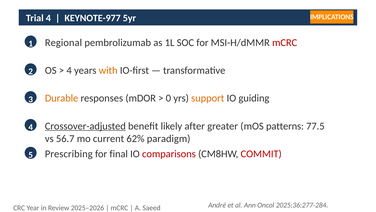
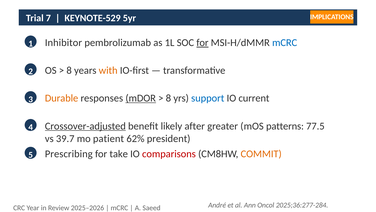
Trial 4: 4 -> 7 (48, 18)
KEYNOTE-977: KEYNOTE-977 -> KEYNOTE-529 (93, 18)
Regional: Regional -> Inhibitor (63, 43)
for underline: none -> present (202, 43)
mCRC colour: red -> blue (285, 43)
4: 4 -> 8 (69, 70)
mDOR underline: none -> present (141, 98)
0: 0 -> 8 (168, 98)
support colour: orange -> blue (208, 98)
guiding: guiding -> current (254, 98)
56.7: 56.7 -> 39.7 (65, 138)
current: current -> patient (109, 138)
paradigm: paradigm -> president (169, 138)
final: final -> take (119, 154)
COMMIT colour: red -> orange (261, 154)
